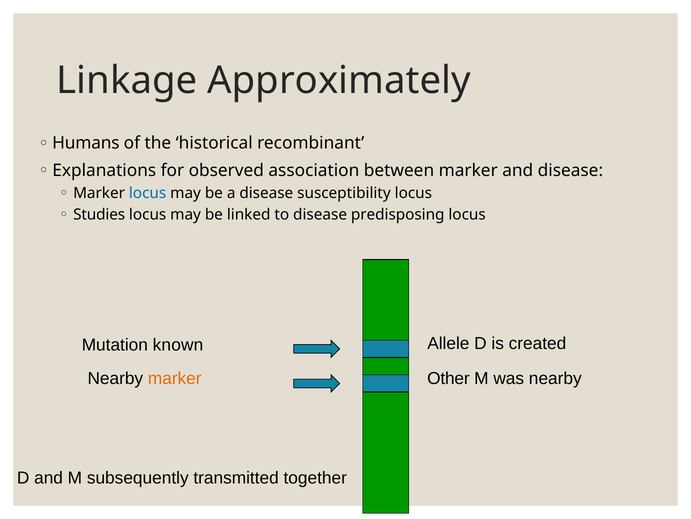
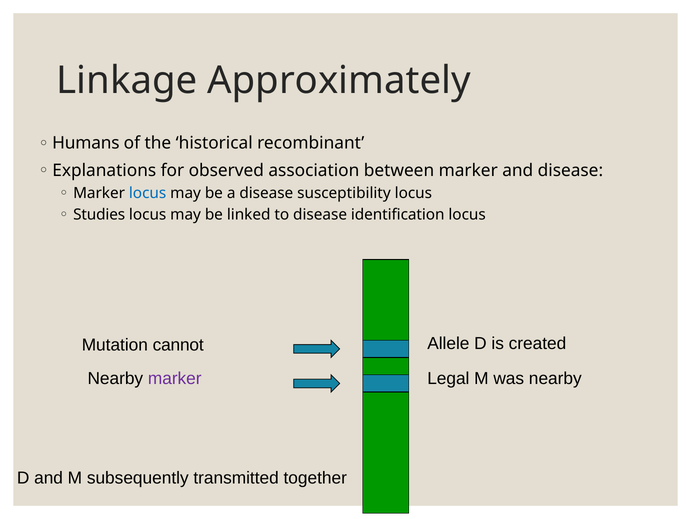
predisposing: predisposing -> identification (398, 214)
known: known -> cannot (178, 344)
marker colour: orange -> purple (175, 378)
Other: Other -> Legal (448, 378)
